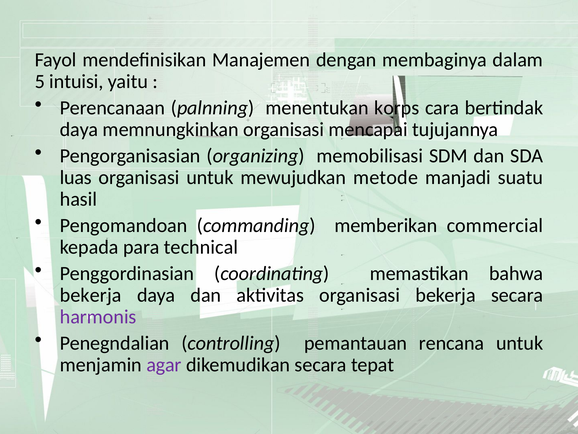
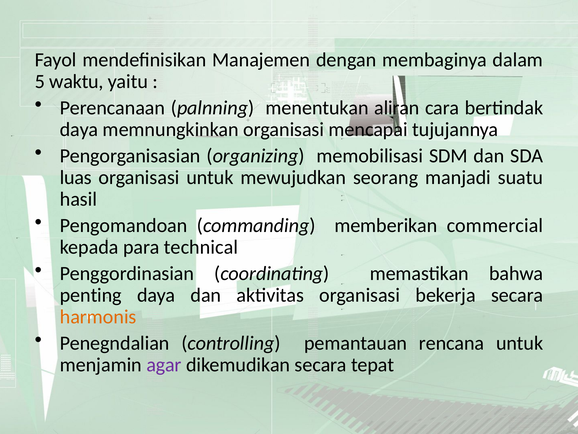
intuisi: intuisi -> waktu (76, 81)
korps: korps -> aliran (397, 108)
metode: metode -> seorang (386, 177)
bekerja: bekerja -> penting (91, 295)
harmonis colour: purple -> orange (98, 316)
